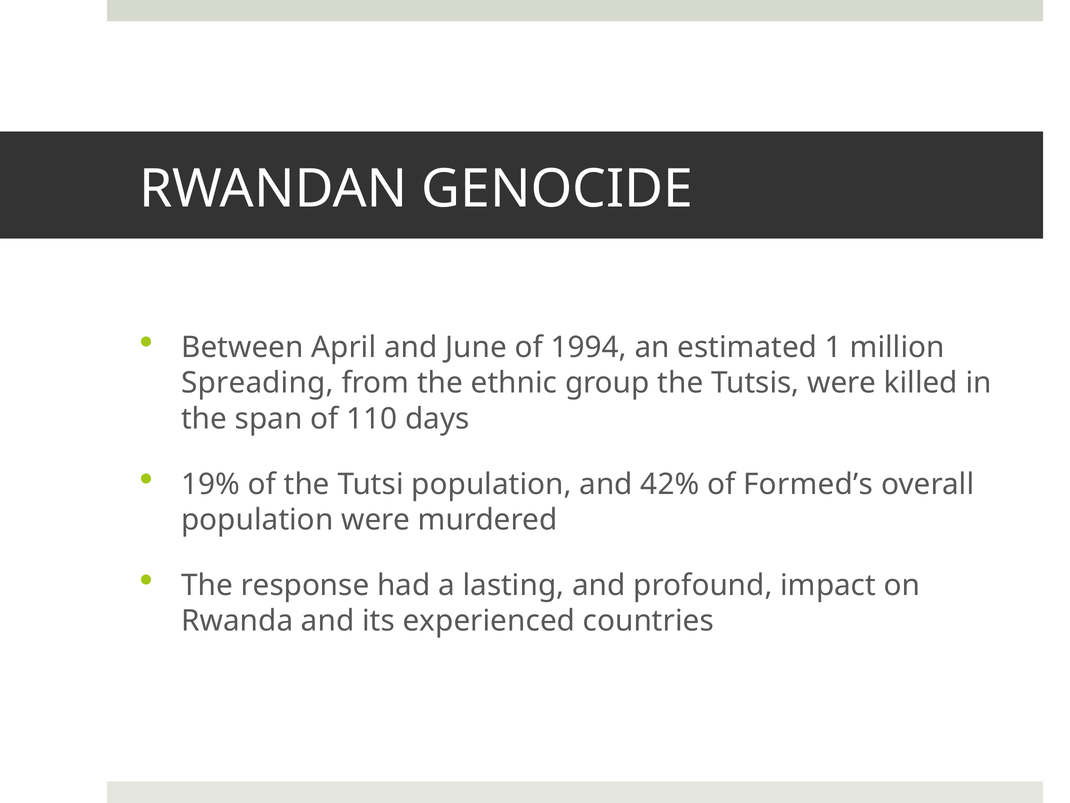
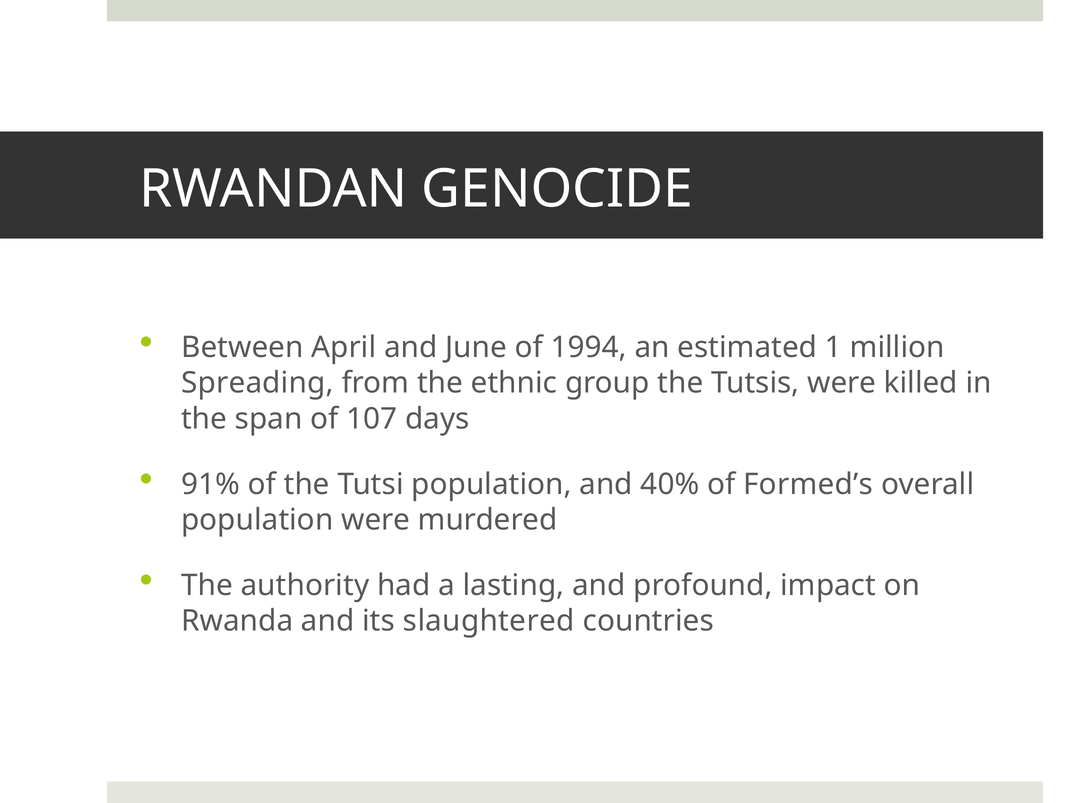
110: 110 -> 107 (372, 418)
19%: 19% -> 91% (211, 484)
42%: 42% -> 40% (670, 484)
response: response -> authority (305, 585)
experienced: experienced -> slaughtered (489, 621)
